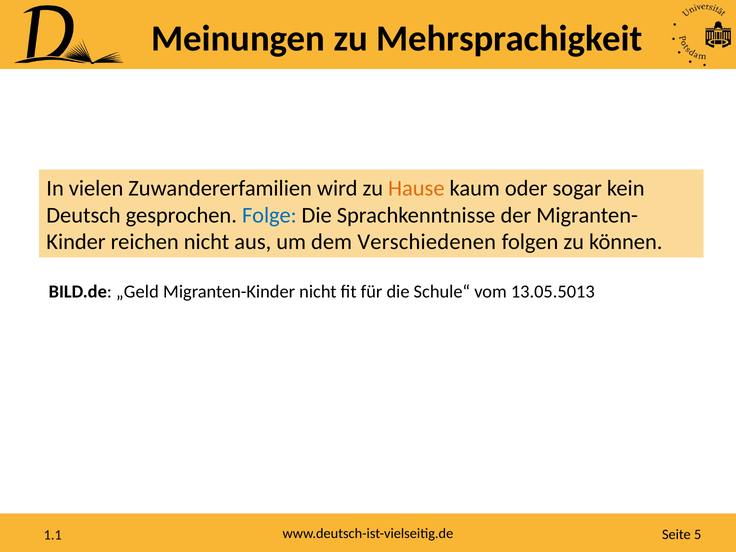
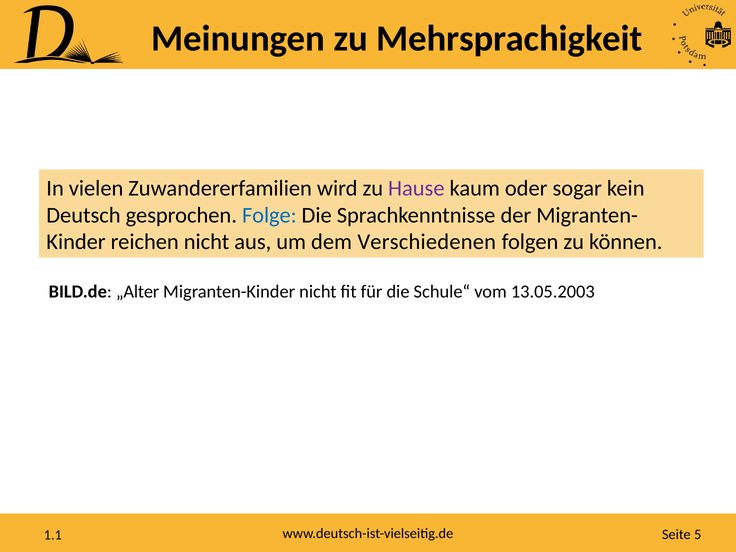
Hause colour: orange -> purple (416, 188)
„Geld: „Geld -> „Alter (138, 292)
13.05.5013: 13.05.5013 -> 13.05.2003 (553, 292)
